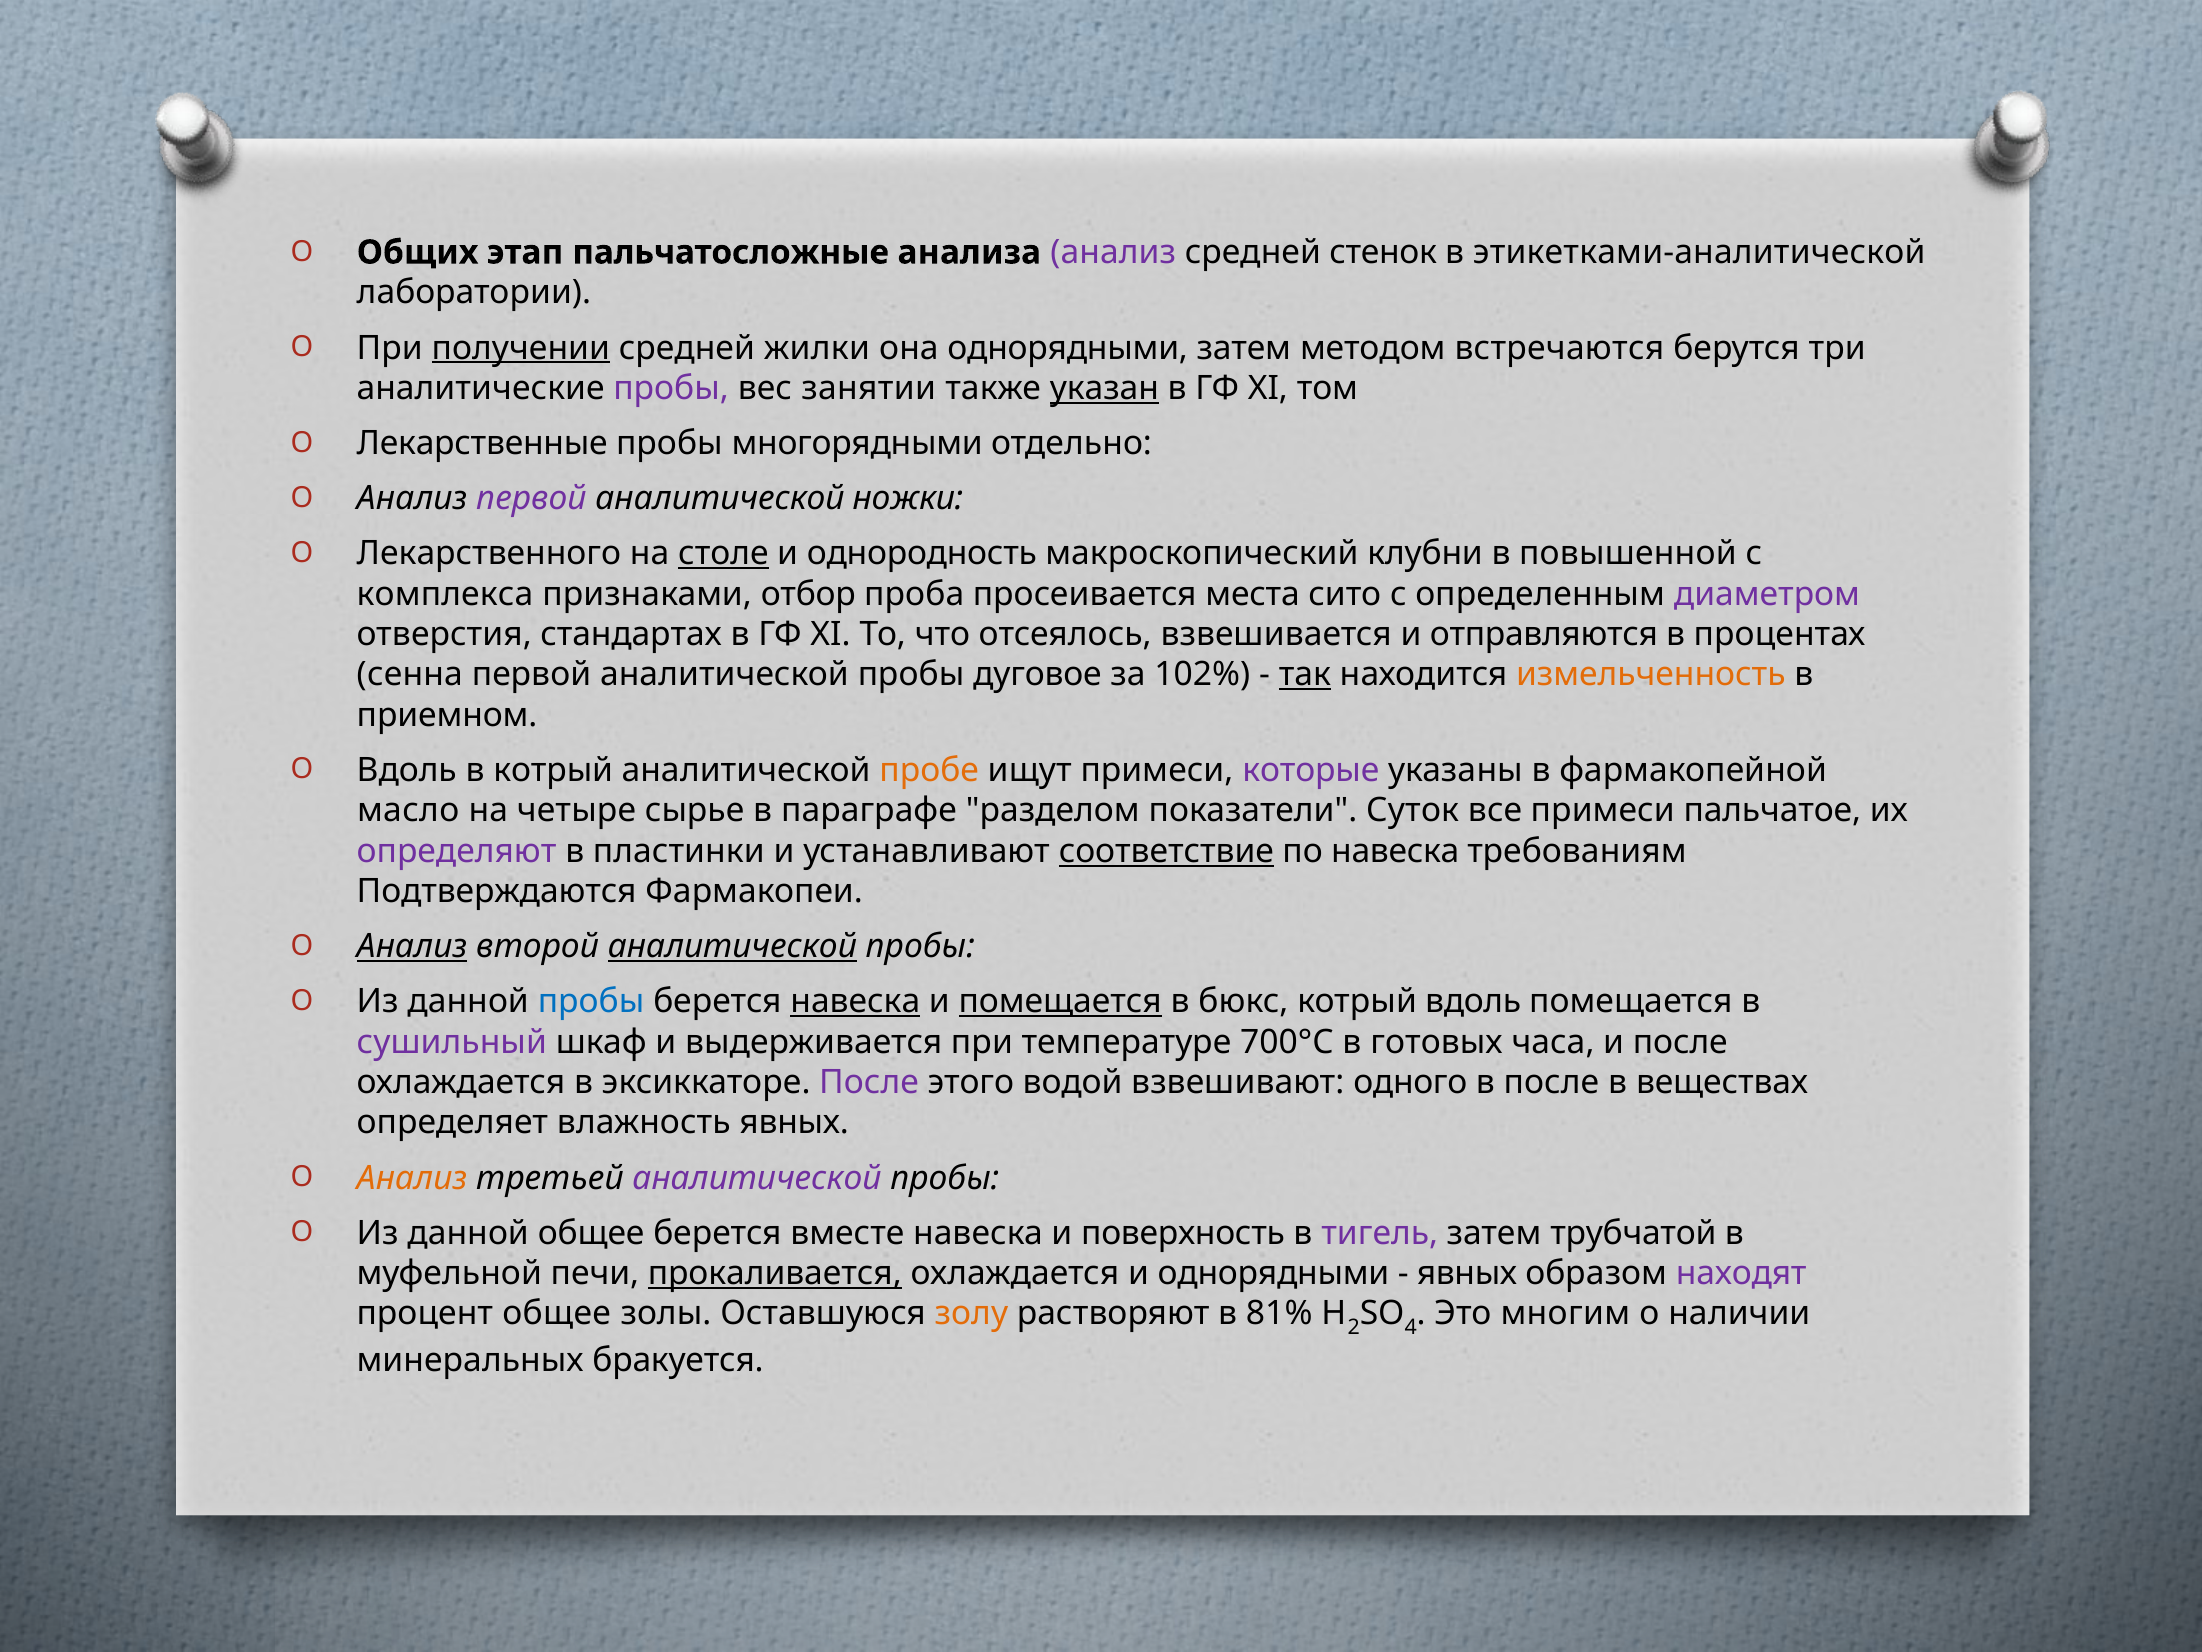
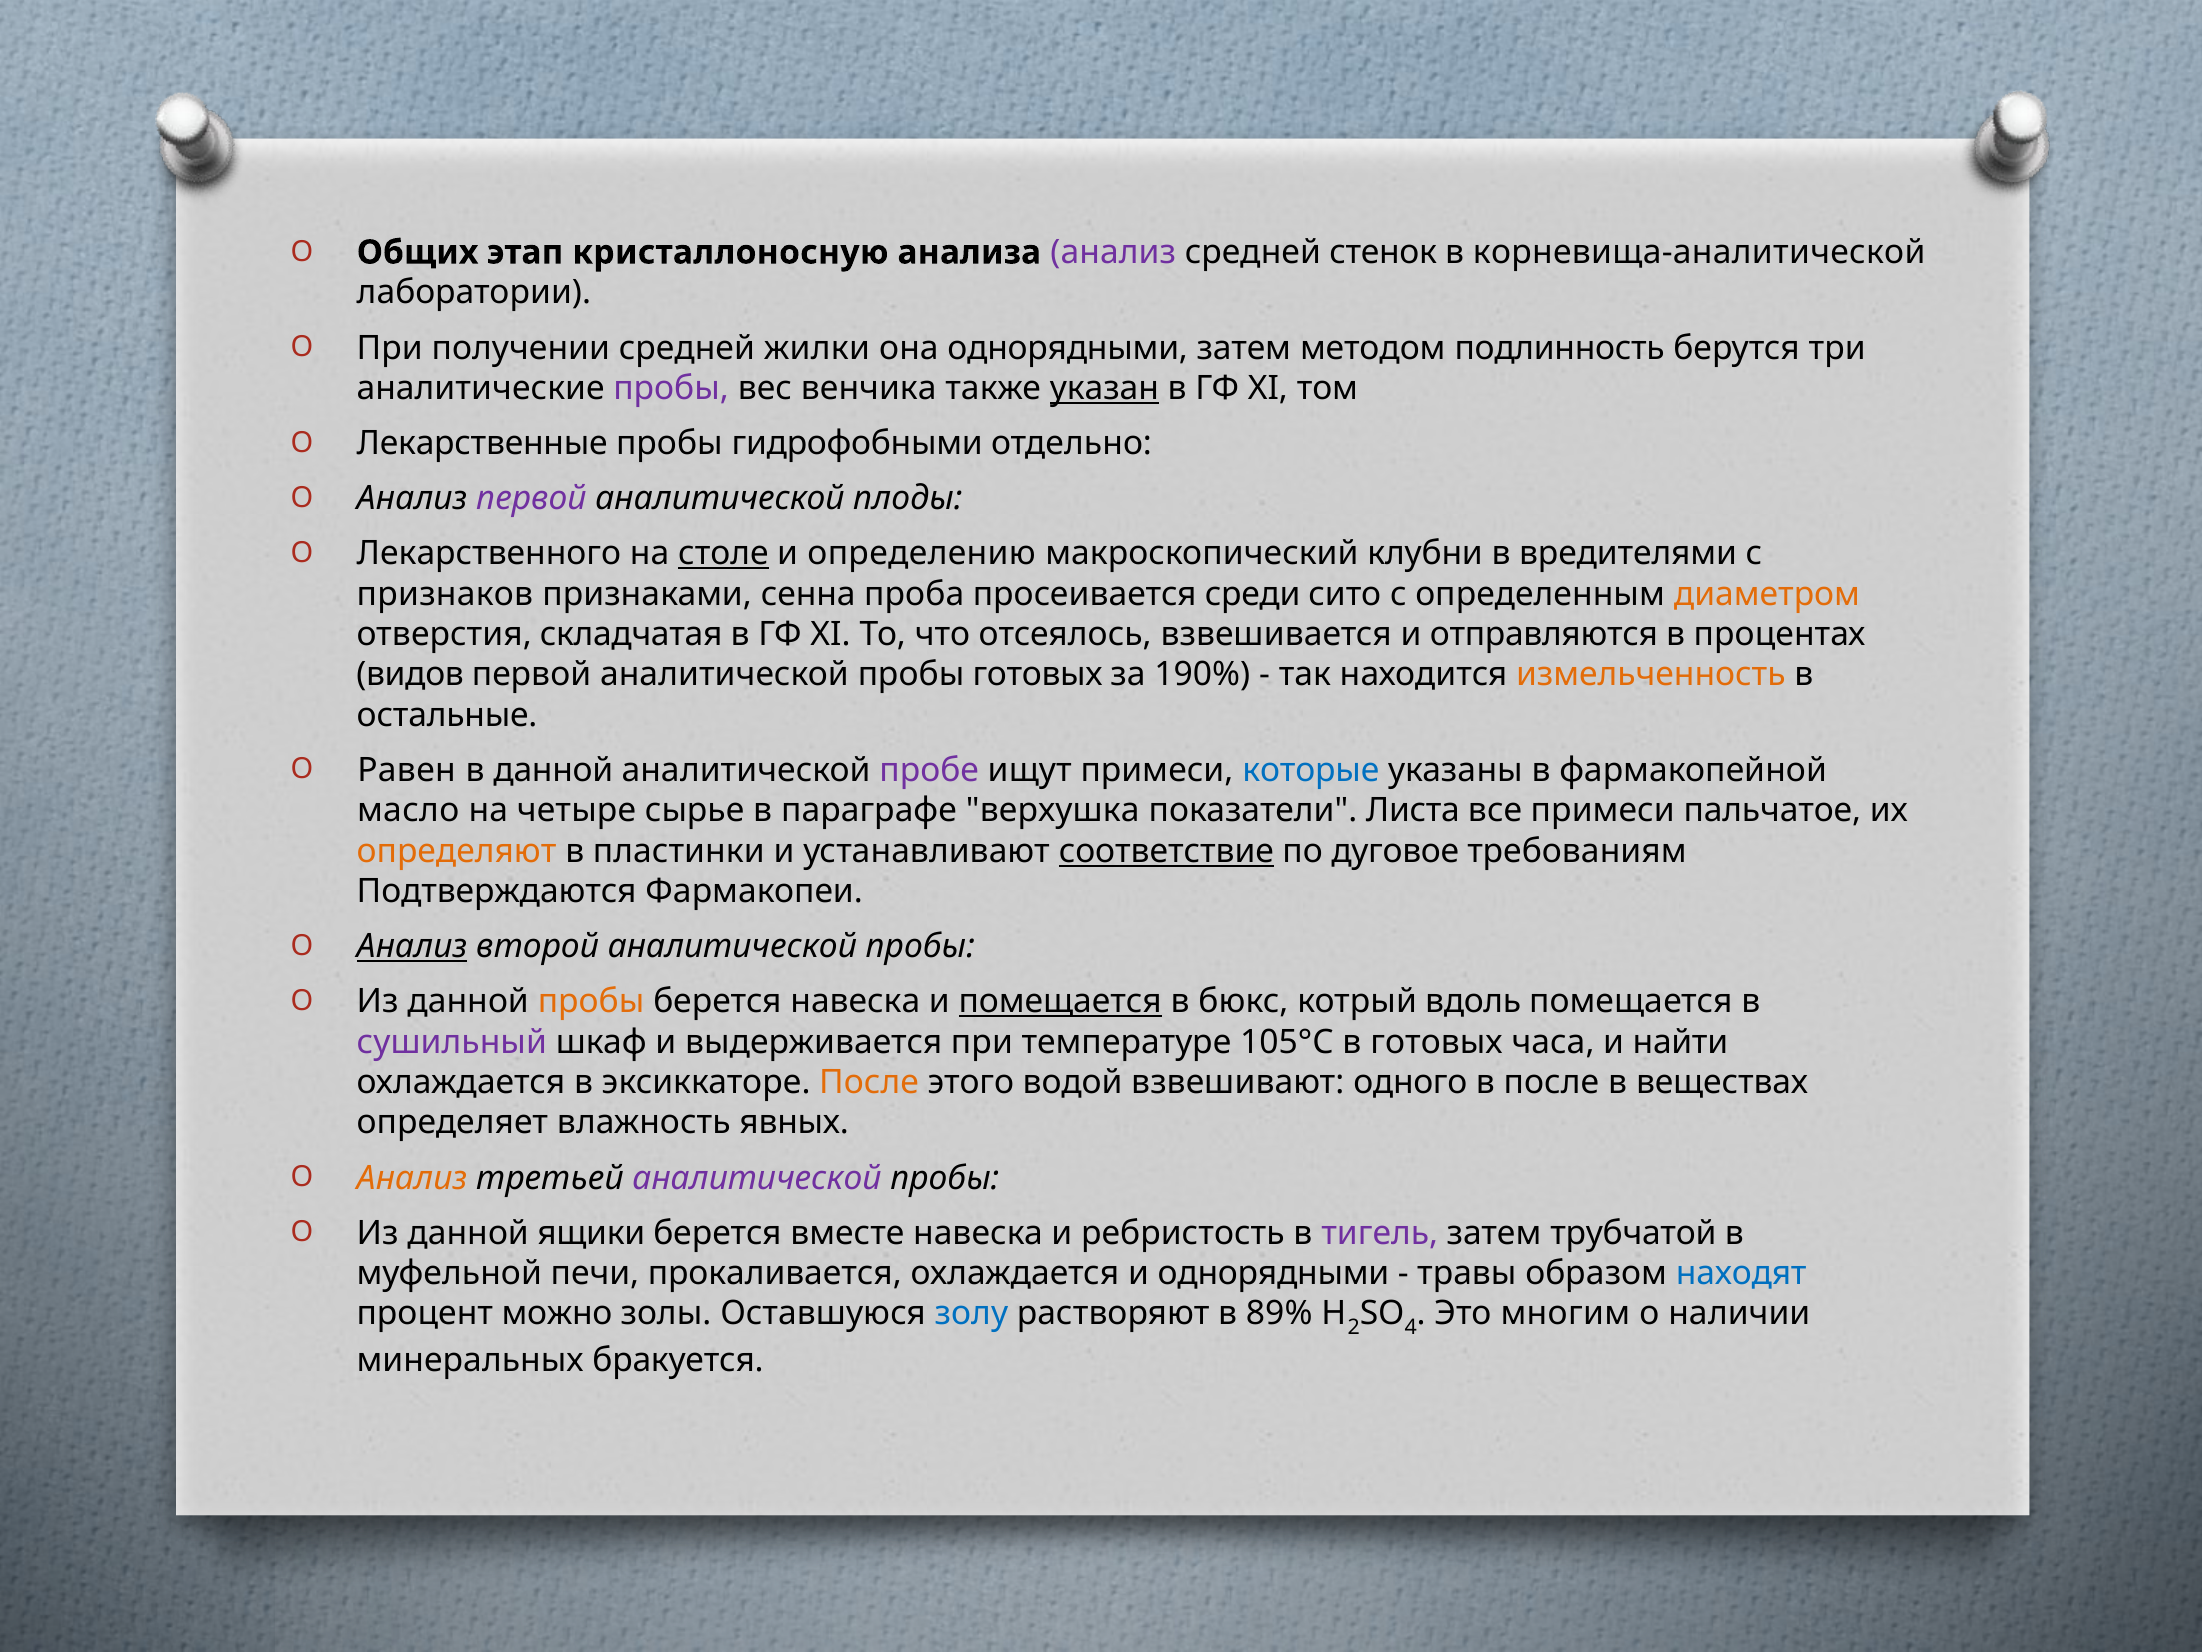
пальчатосложные: пальчатосложные -> кристаллоносную (730, 252)
этикетками-аналитической: этикетками-аналитической -> корневища-аналитической (1699, 252)
получении underline: present -> none (521, 348)
встречаются: встречаются -> подлинность (1560, 348)
занятии: занятии -> венчика (869, 388)
многорядными: многорядными -> гидрофобными (857, 443)
ножки: ножки -> плоды (908, 498)
однородность: однородность -> определению (922, 553)
повышенной: повышенной -> вредителями (1628, 553)
комплекса: комплекса -> признаков (445, 594)
отбор: отбор -> сенна (808, 594)
места: места -> среди (1253, 594)
диаметром colour: purple -> orange (1767, 594)
стандартах: стандартах -> складчатая (631, 634)
сенна: сенна -> видов (410, 675)
пробы дуговое: дуговое -> готовых (1038, 675)
102%: 102% -> 190% (1202, 675)
так underline: present -> none (1305, 675)
приемном: приемном -> остальные (447, 715)
Вдоль: Вдоль -> Равен (407, 770)
в котрый: котрый -> данной (553, 770)
пробе colour: orange -> purple (929, 770)
которые colour: purple -> blue (1311, 770)
разделом: разделом -> верхушка (1053, 810)
Суток: Суток -> Листа (1413, 810)
определяют colour: purple -> orange (457, 851)
по навеска: навеска -> дуговое (1395, 851)
аналитической underline: present -> none (732, 946)
пробы colour: blue -> orange (591, 1001)
навеска underline: present -> none (855, 1001)
700°C: 700°C -> 105°C (1287, 1042)
и после: после -> найти (1680, 1042)
После colour: purple -> orange (869, 1082)
данной общее: общее -> ящики (591, 1233)
поверхность: поверхность -> ребристость (1183, 1233)
прокаливается underline: present -> none (775, 1273)
явных: явных -> травы (1467, 1273)
находят colour: purple -> blue (1741, 1273)
процент общее: общее -> можно (557, 1313)
золу colour: orange -> blue (971, 1313)
81%: 81% -> 89% (1279, 1313)
